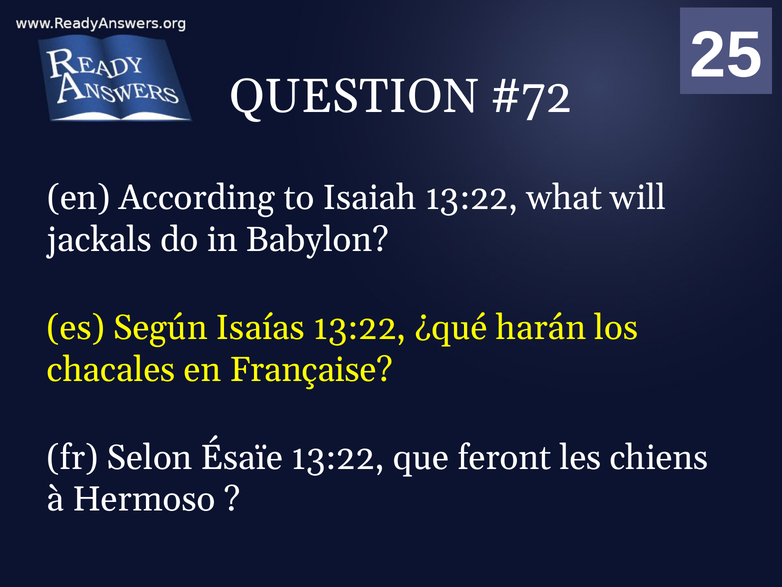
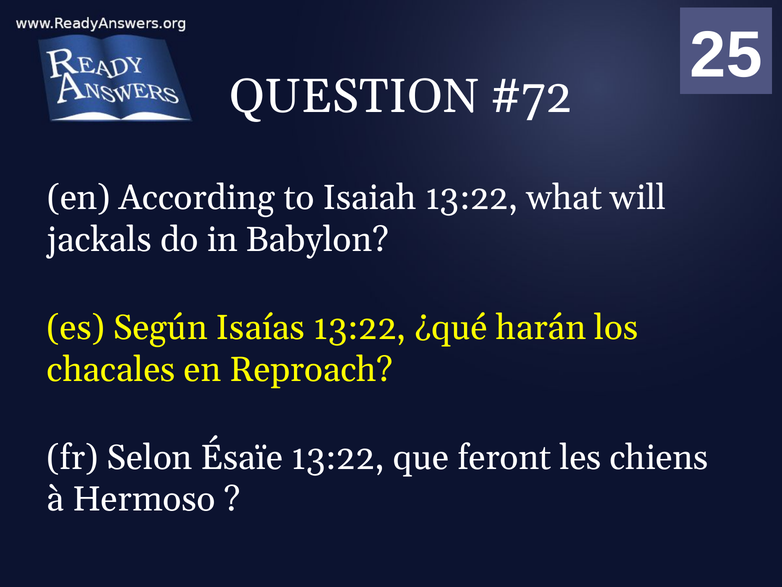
Française: Française -> Reproach (311, 369)
